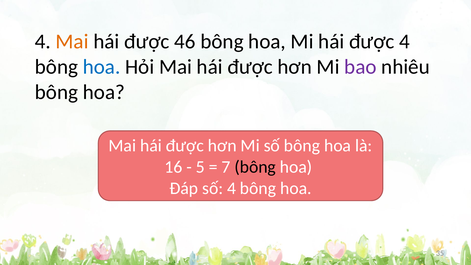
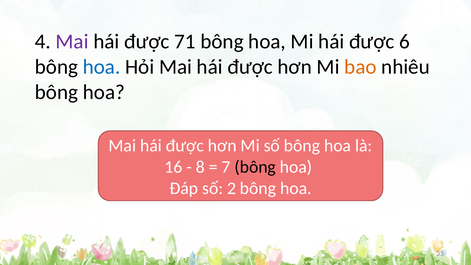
Mai colour: orange -> purple (72, 42)
46: 46 -> 71 (185, 42)
được 4: 4 -> 6 (405, 42)
bao colour: purple -> orange (360, 67)
5: 5 -> 8 (200, 167)
số 4: 4 -> 2 (232, 188)
